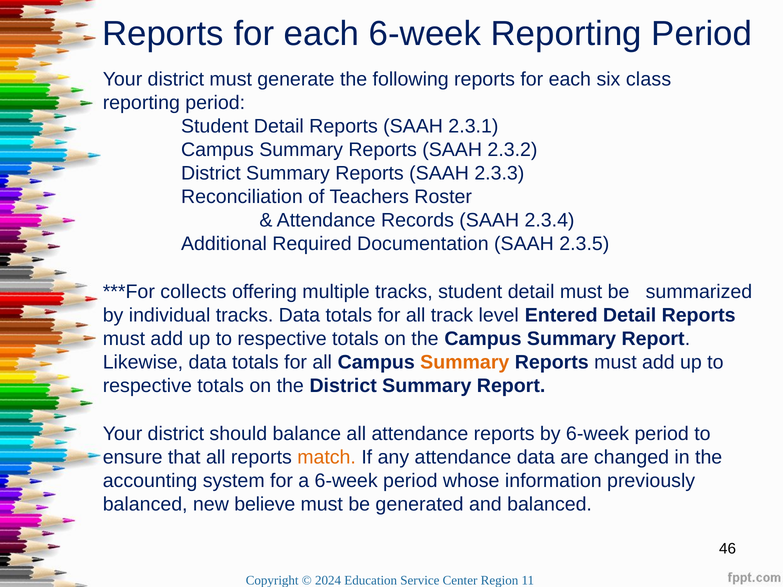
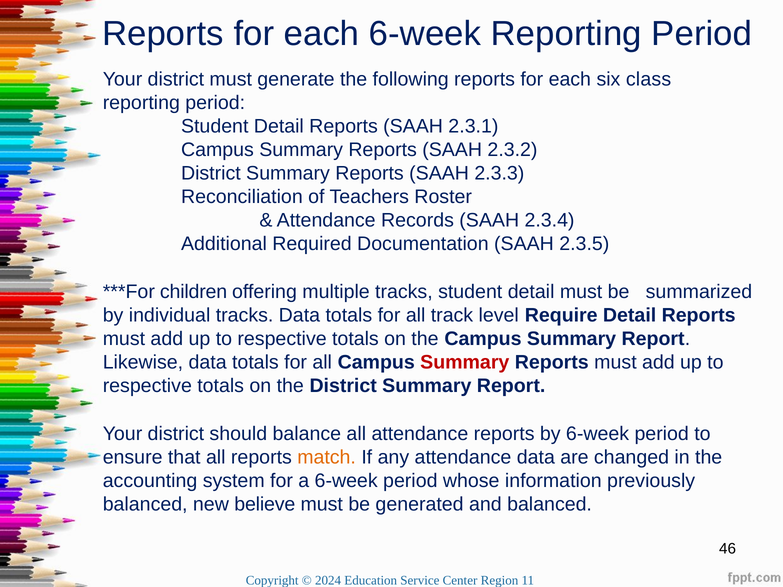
collects: collects -> children (194, 292)
Entered: Entered -> Require (561, 315)
Summary colour: orange -> red (465, 362)
